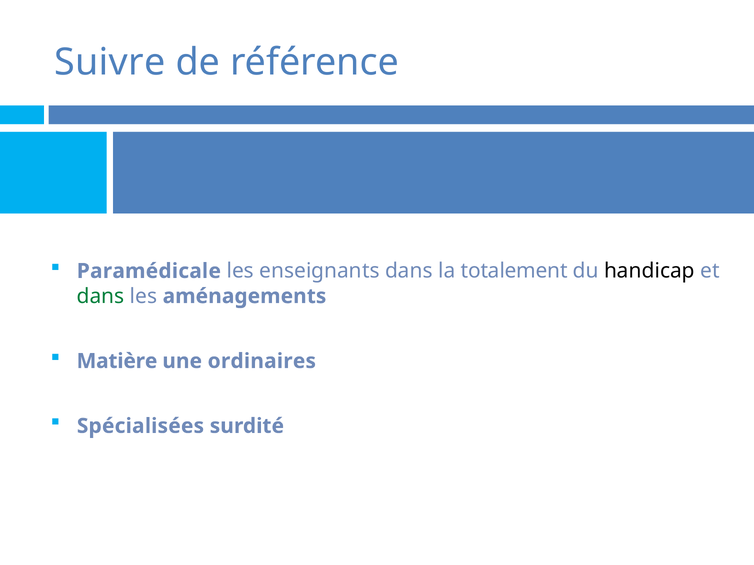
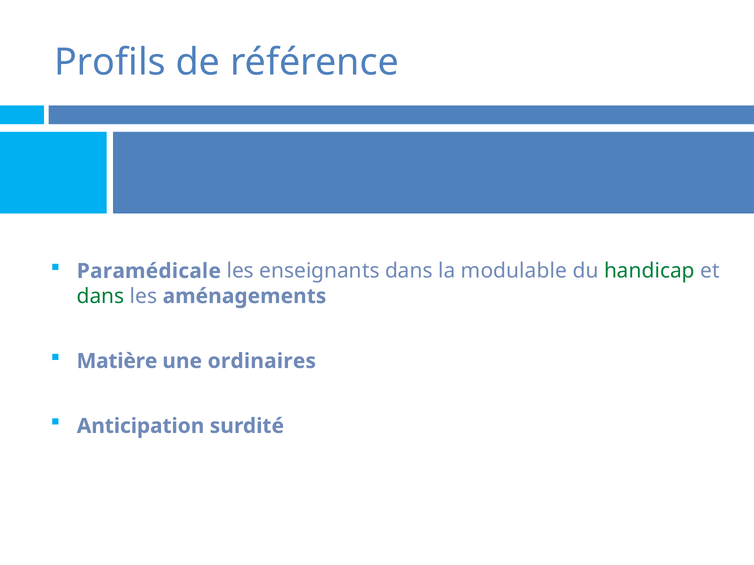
Suivre: Suivre -> Profils (110, 62)
totalement: totalement -> modulable (514, 271)
handicap colour: black -> green (649, 271)
Spécialisées: Spécialisées -> Anticipation (141, 426)
